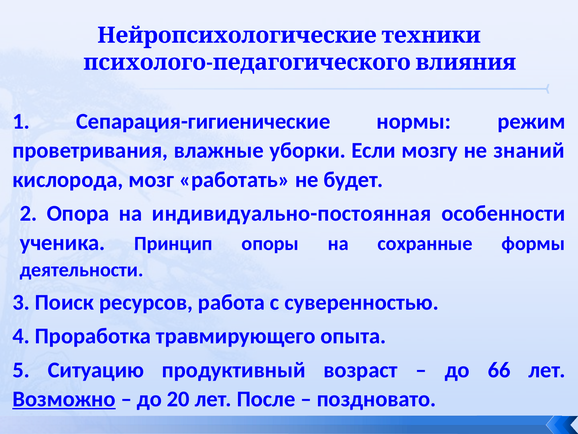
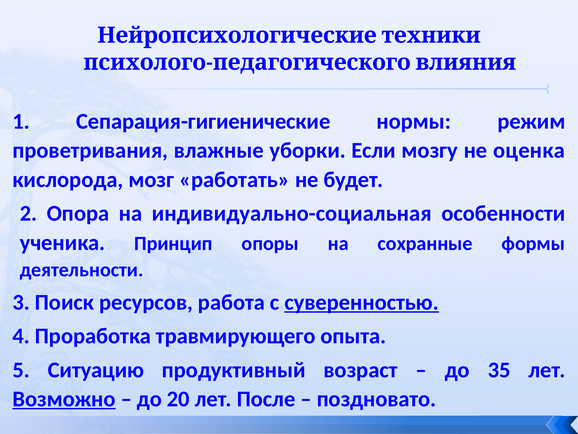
знаний: знаний -> оценка (529, 150)
индивидуально-постоянная: индивидуально-постоянная -> индивидуально-социальная (292, 213)
суверенностью underline: none -> present (362, 302)
66: 66 -> 35 (499, 370)
